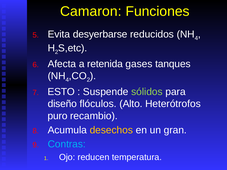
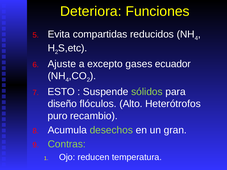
Camaron: Camaron -> Deteriora (91, 11)
desyerbarse: desyerbarse -> compartidas (100, 34)
Afecta: Afecta -> Ajuste (62, 64)
retenida: retenida -> excepto (105, 64)
tanques: tanques -> ecuador (173, 64)
desechos colour: yellow -> light green (111, 130)
Contras colour: light blue -> light green (67, 144)
